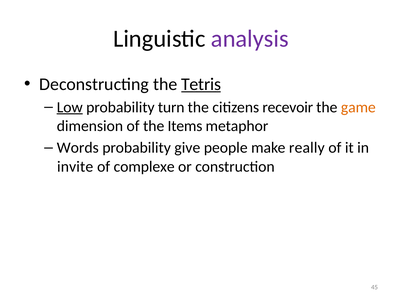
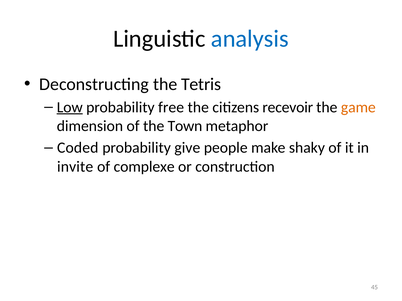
analysis colour: purple -> blue (250, 39)
Tetris underline: present -> none (201, 84)
turn: turn -> free (171, 107)
Items: Items -> Town (185, 126)
Words: Words -> Coded (78, 148)
really: really -> shaky (307, 148)
